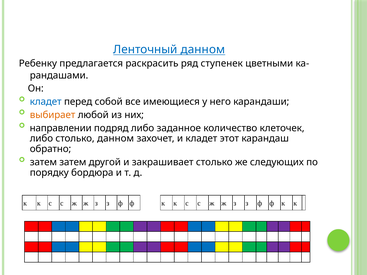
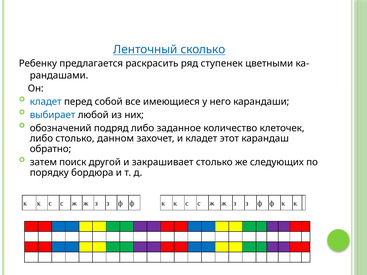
Ленточный данном: данном -> сколько (203, 50)
выбирает colour: orange -> blue (53, 115)
направлении: направлении -> обозначений (61, 128)
затем затем: затем -> поиск (73, 162)
